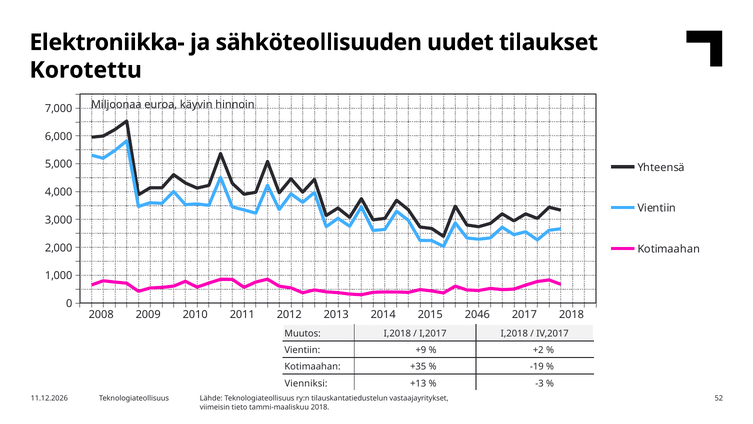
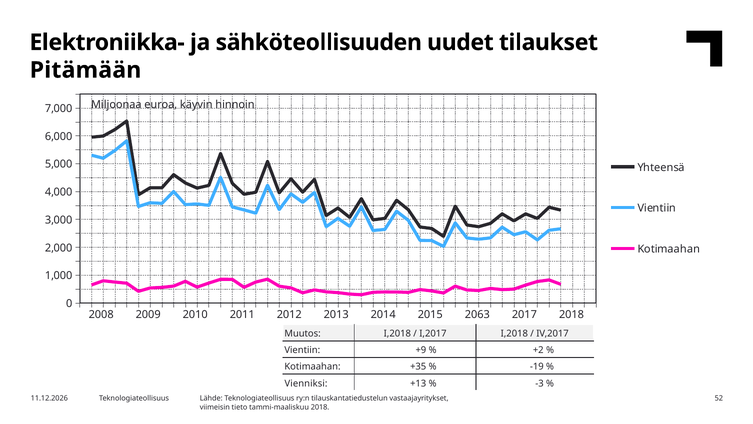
Korotettu: Korotettu -> Pitämään (86, 70)
2046: 2046 -> 2063 (477, 314)
